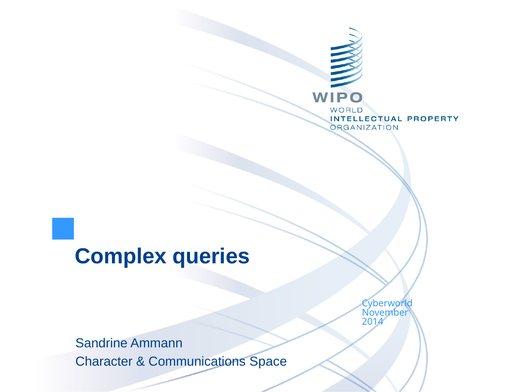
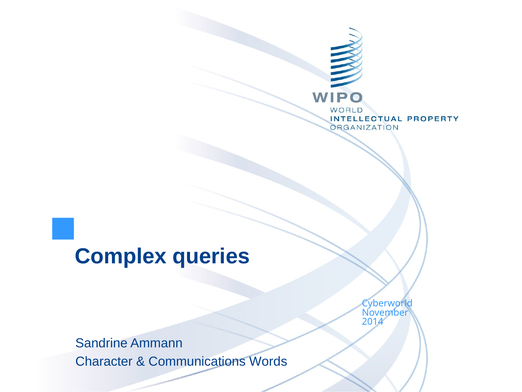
Space: Space -> Words (268, 361)
